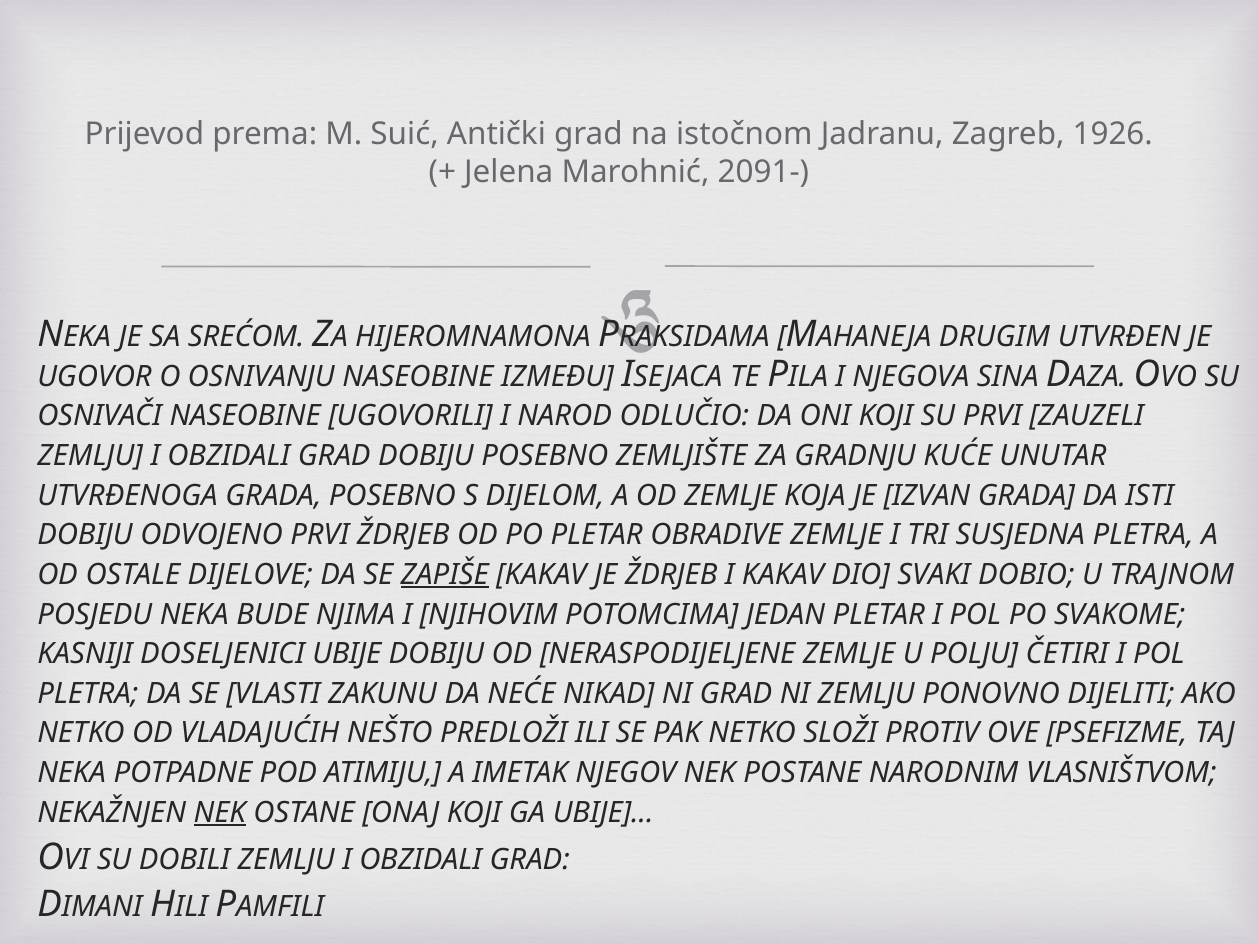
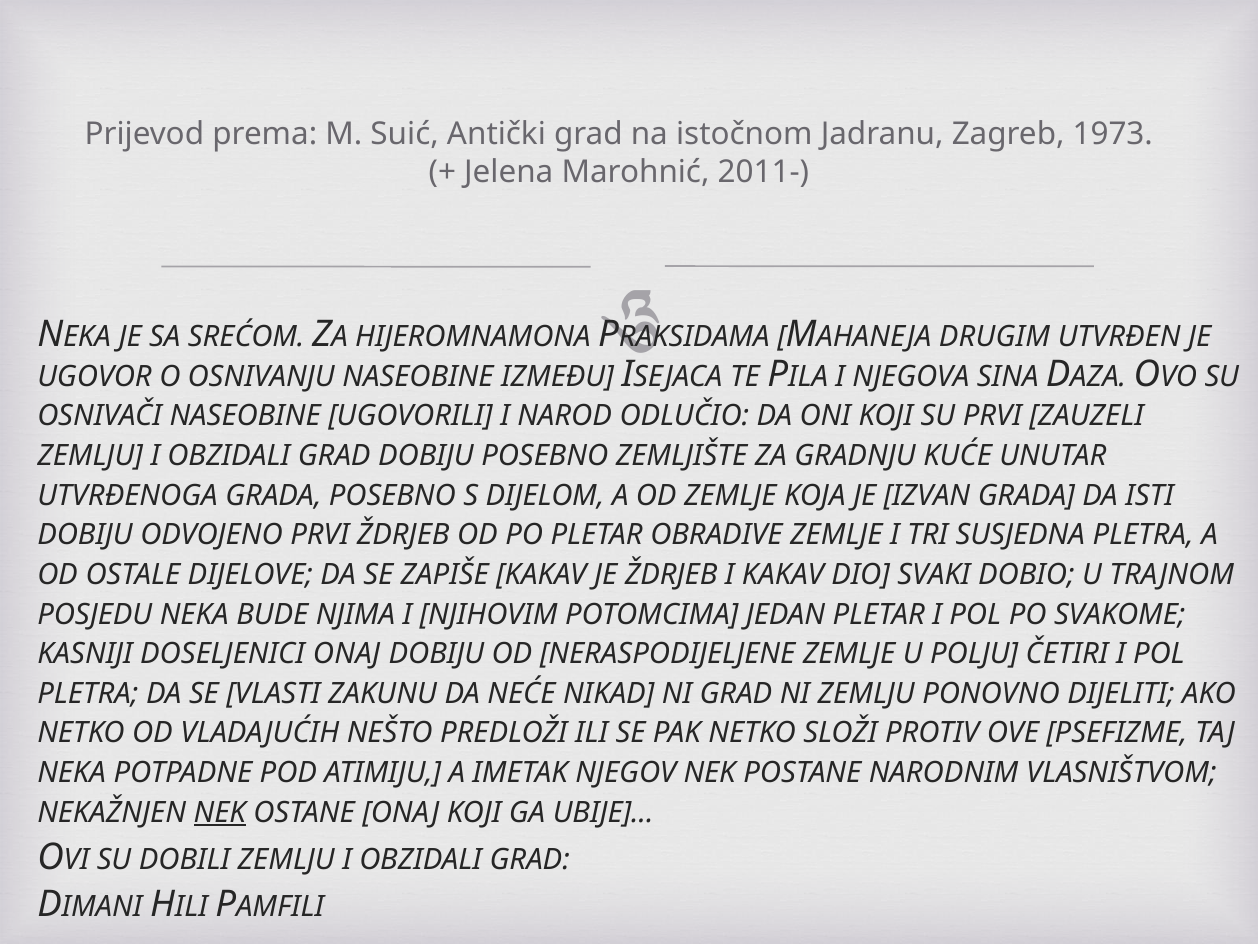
1926: 1926 -> 1973 (1113, 134)
2091-: 2091- -> 2011- (763, 172)
ZAPIŠE underline: present -> none (445, 574)
DOSELJENICI UBIJE: UBIJE -> ONAJ (346, 654)
